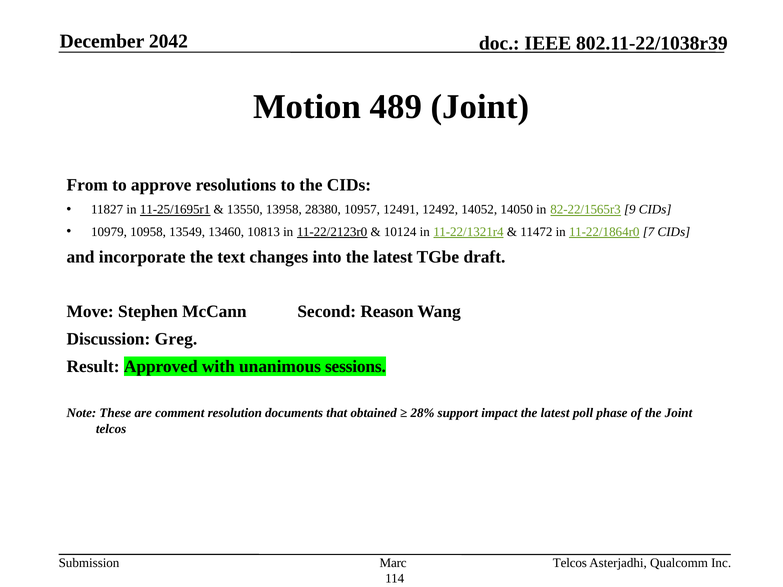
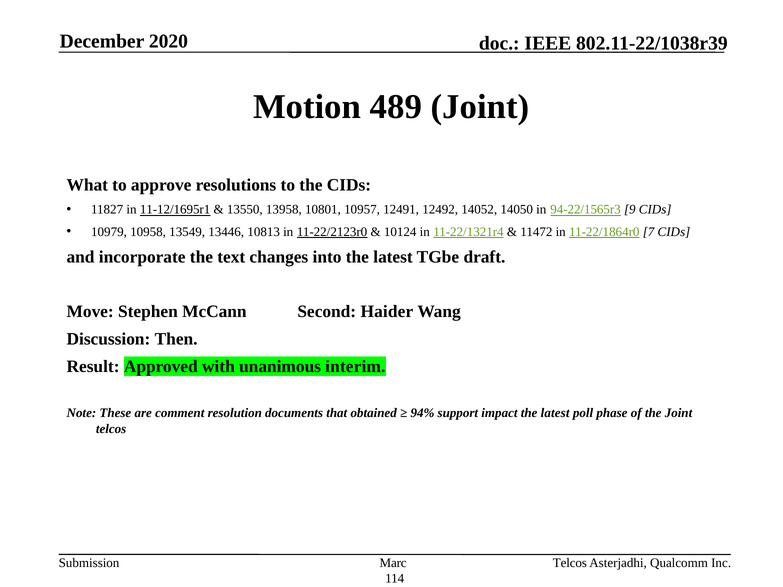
2042: 2042 -> 2020 (168, 42)
From: From -> What (87, 185)
11-25/1695r1: 11-25/1695r1 -> 11-12/1695r1 (175, 210)
28380: 28380 -> 10801 (323, 210)
82-22/1565r3: 82-22/1565r3 -> 94-22/1565r3 (586, 210)
13460: 13460 -> 13446 (226, 232)
Reason: Reason -> Haider (387, 312)
Greg: Greg -> Then (176, 339)
sessions: sessions -> interim (355, 367)
28%: 28% -> 94% (422, 413)
